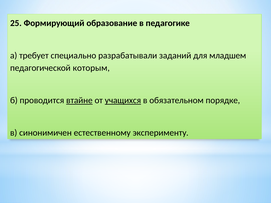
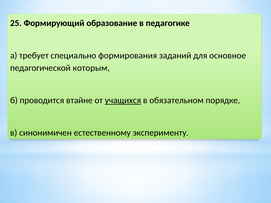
разрабатывали: разрабатывали -> формирования (128, 56)
младшем: младшем -> основное (228, 56)
втайне underline: present -> none (79, 100)
